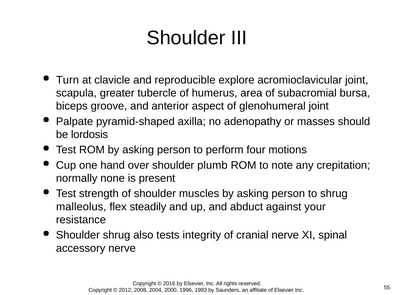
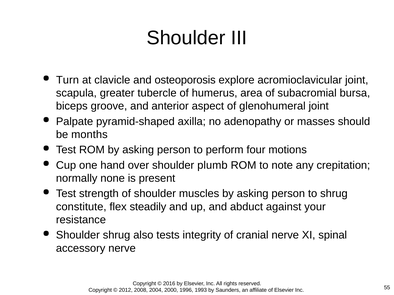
reproducible: reproducible -> osteoporosis (185, 80)
lordosis: lordosis -> months (89, 135)
malleolus: malleolus -> constitute (81, 207)
